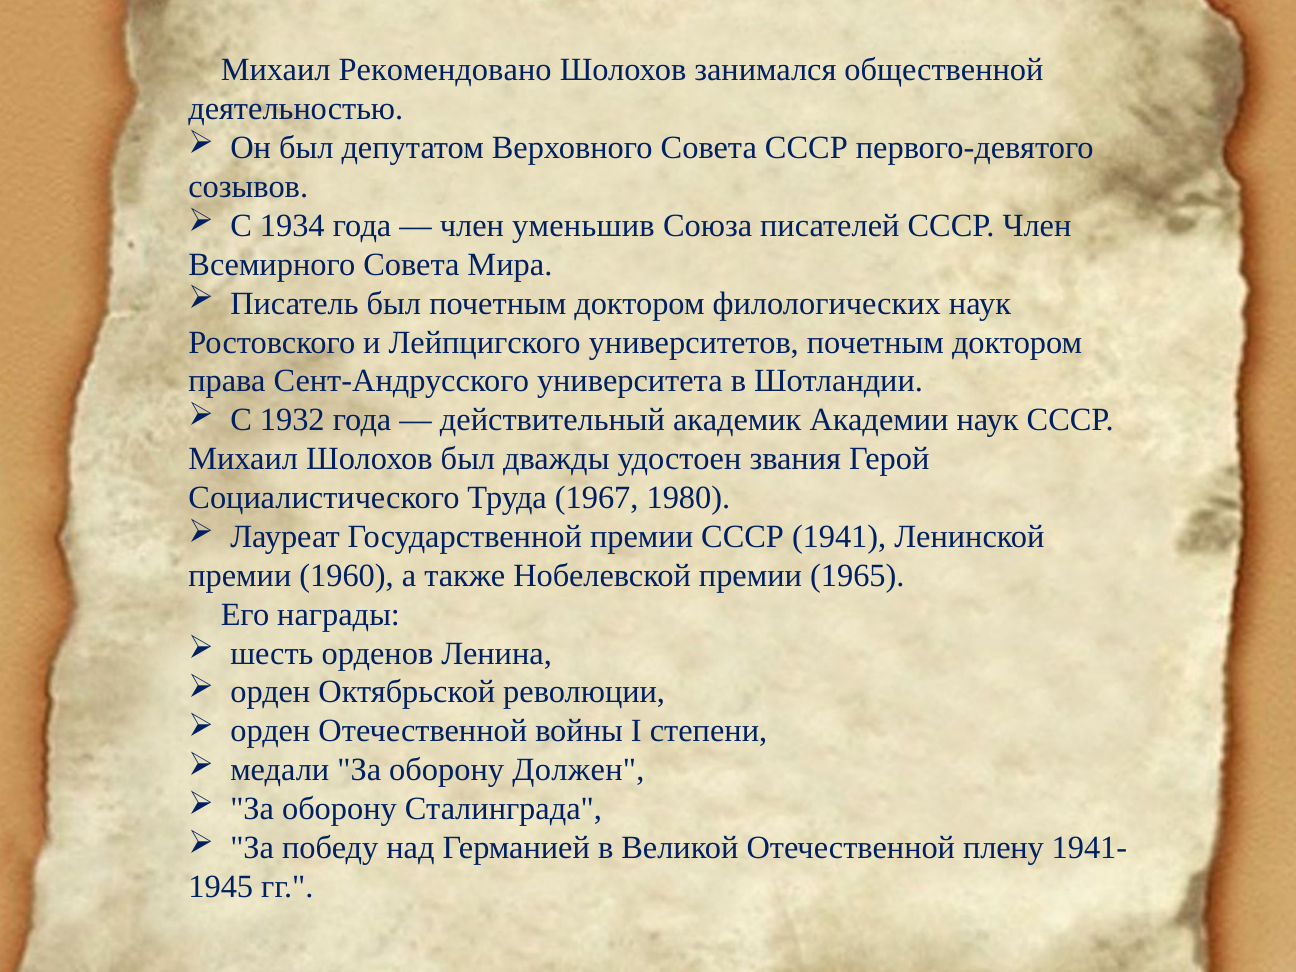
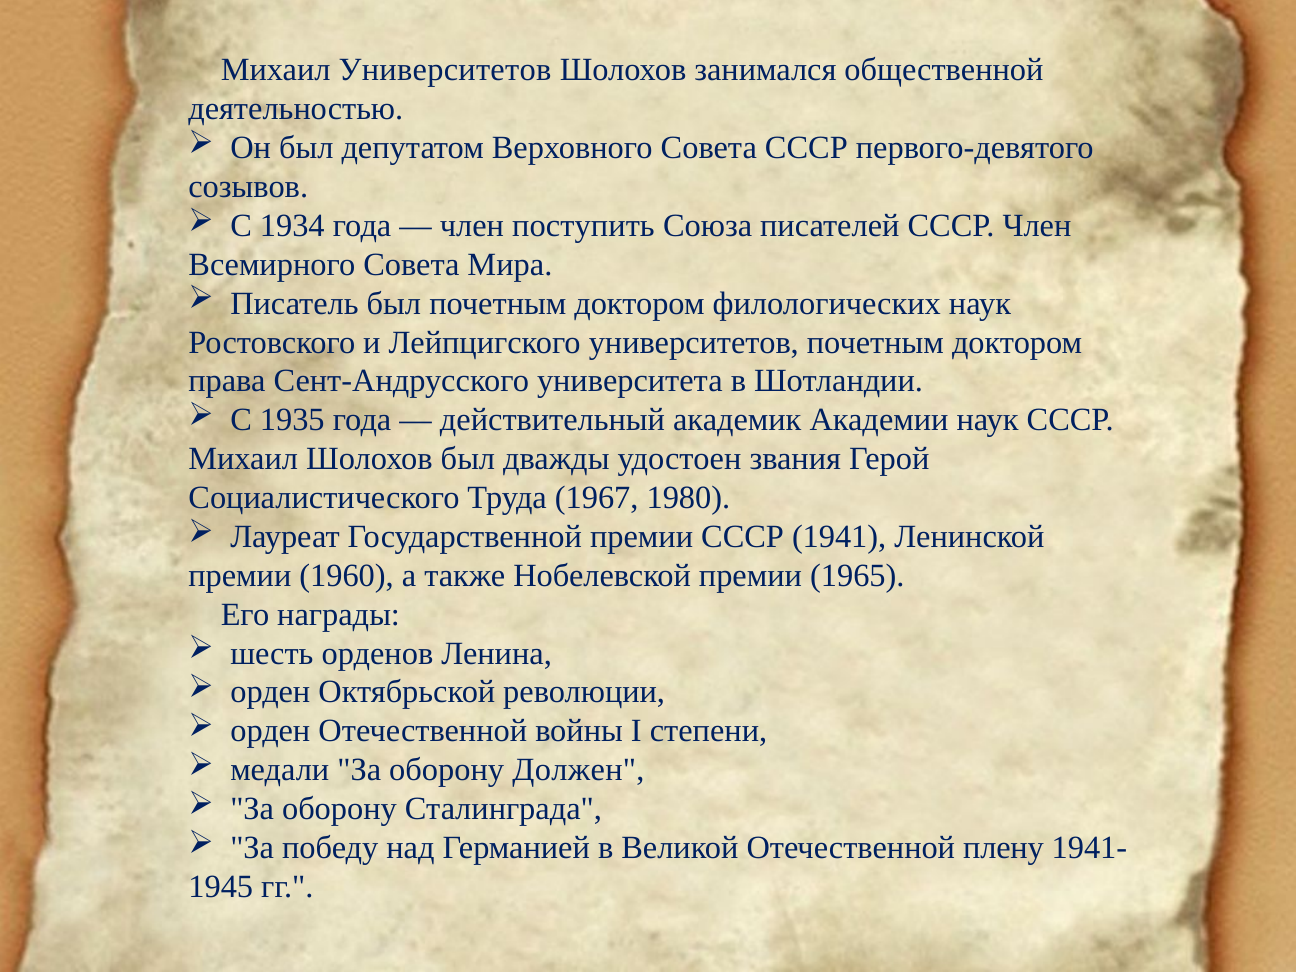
Михаил Рекомендовано: Рекомендовано -> Университетов (445, 70)
уменьшив: уменьшив -> поступить (584, 226)
1932: 1932 -> 1935 (292, 420)
